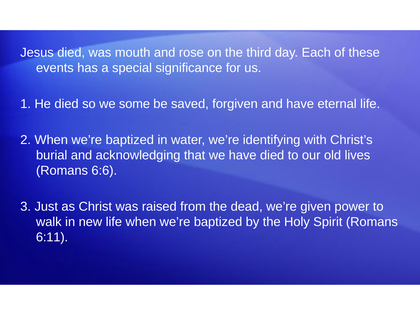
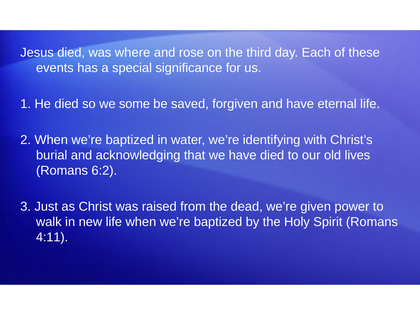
mouth: mouth -> where (133, 53)
6:6: 6:6 -> 6:2 (104, 171)
6:11: 6:11 -> 4:11 (52, 237)
